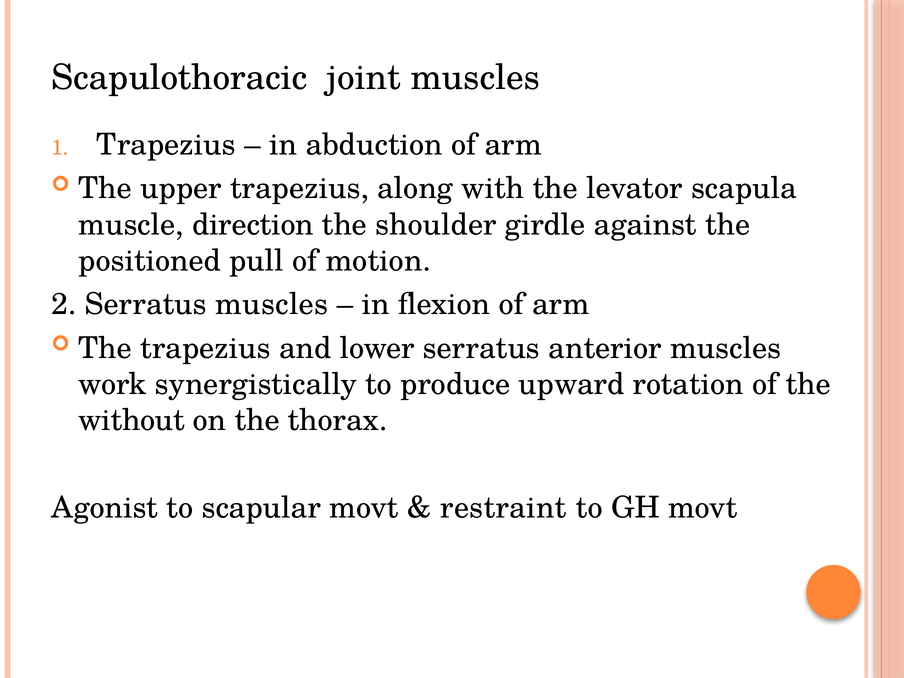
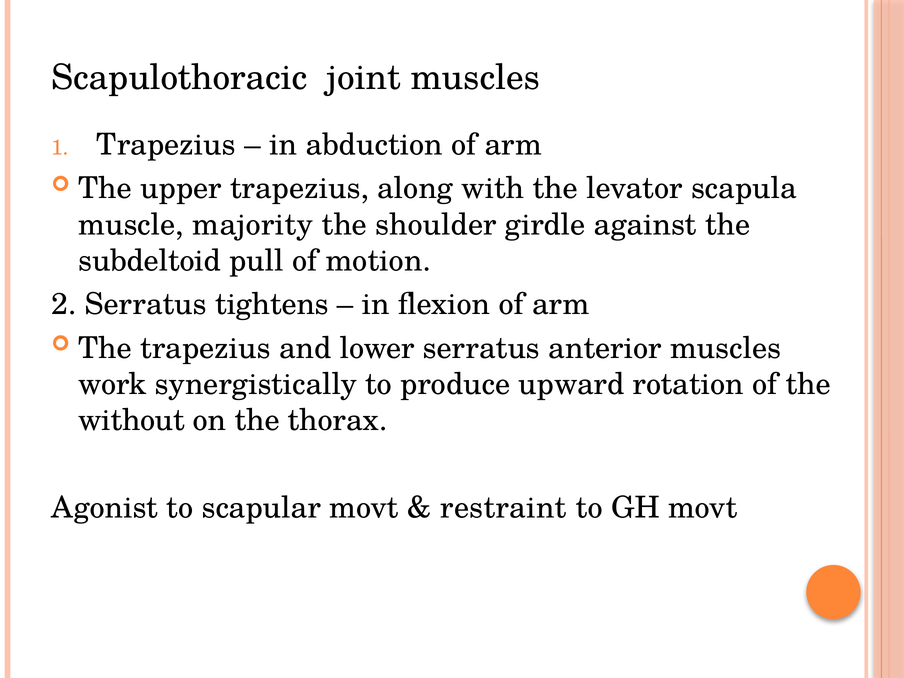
direction: direction -> majority (253, 225)
positioned: positioned -> subdeltoid (150, 261)
Serratus muscles: muscles -> tightens (272, 304)
